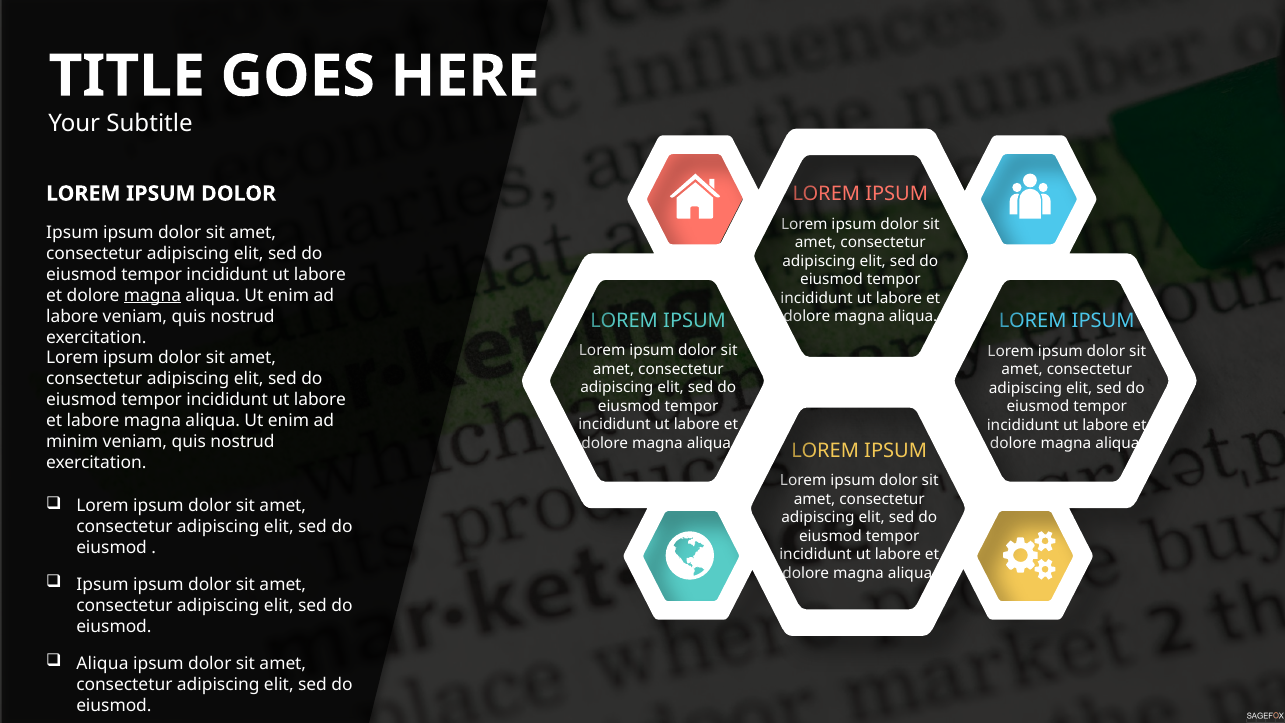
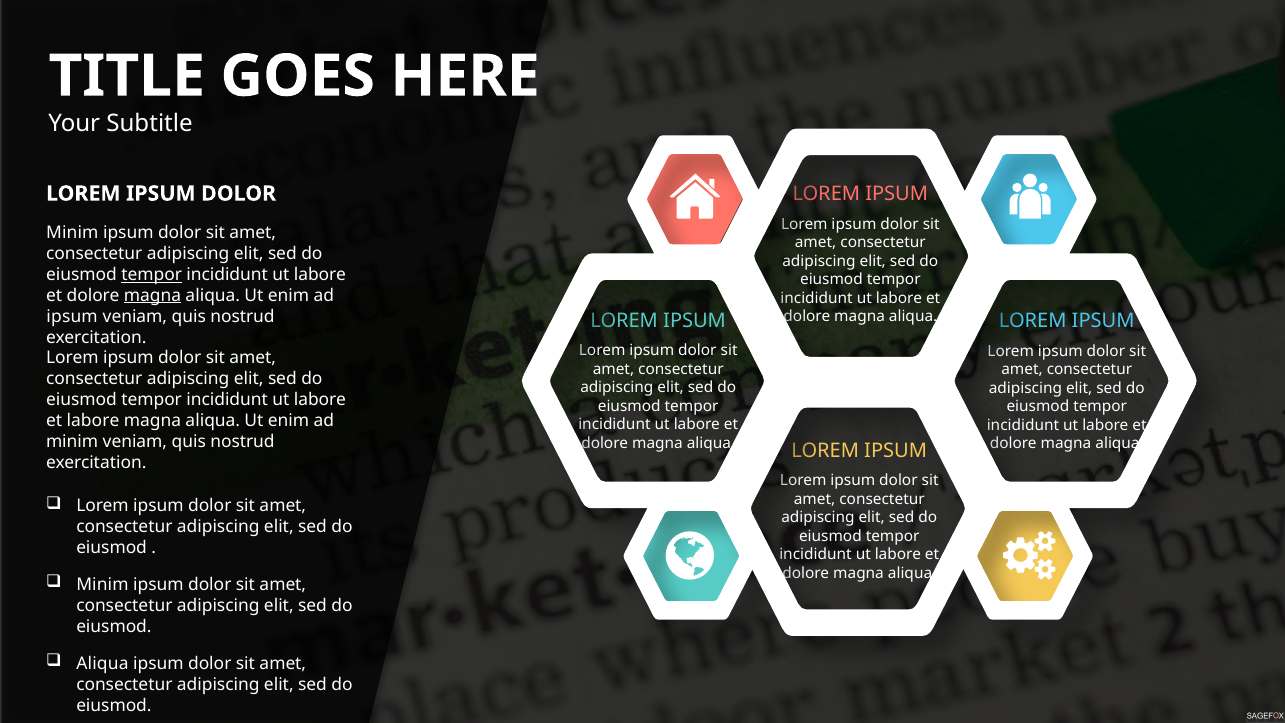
Ipsum: Ipsum -> Minim (72, 233)
tempor underline: none -> present (152, 274)
labore: labore -> ipsum (72, 316)
Ipsum: Ipsum -> Minim (102, 585)
